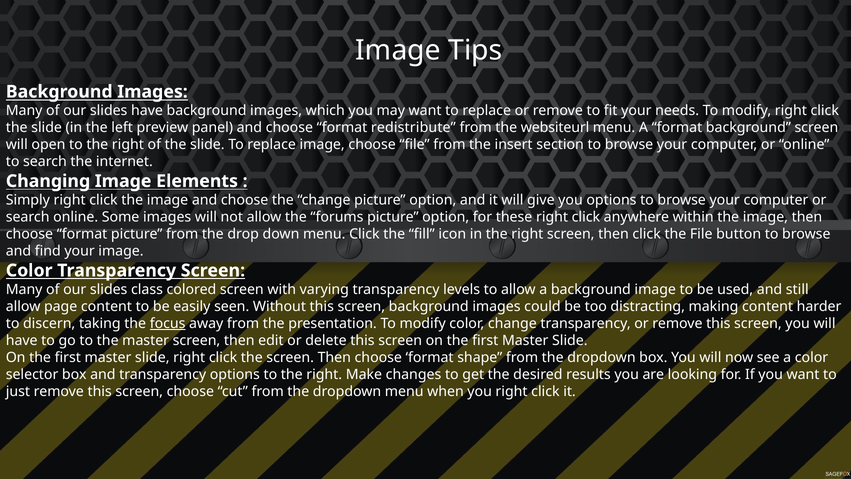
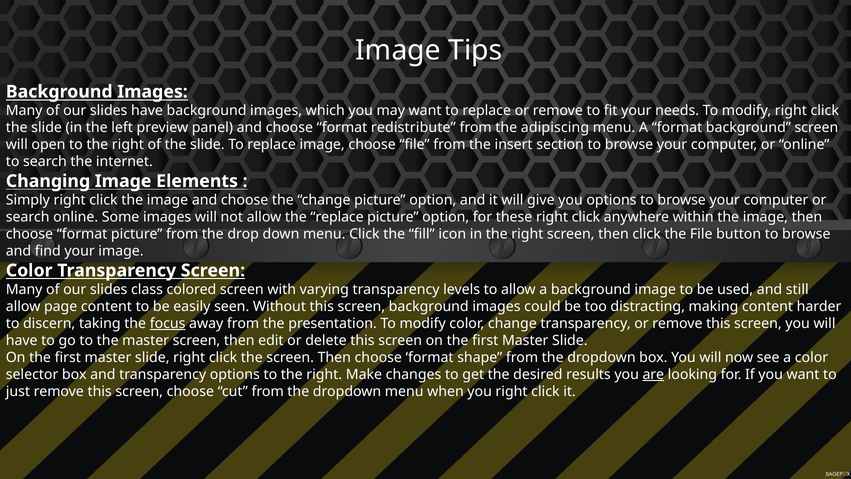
websiteurl: websiteurl -> adipiscing (555, 128)
the forums: forums -> replace (337, 217)
are underline: none -> present (653, 374)
